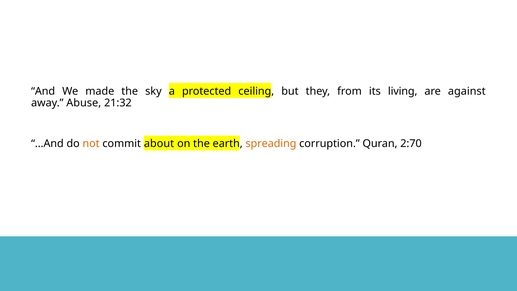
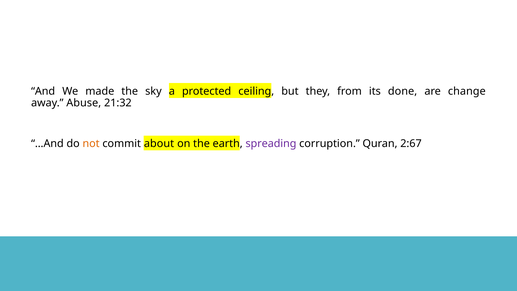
living: living -> done (403, 91)
against: against -> change (467, 91)
spreading colour: orange -> purple (271, 143)
2:70: 2:70 -> 2:67 (411, 143)
